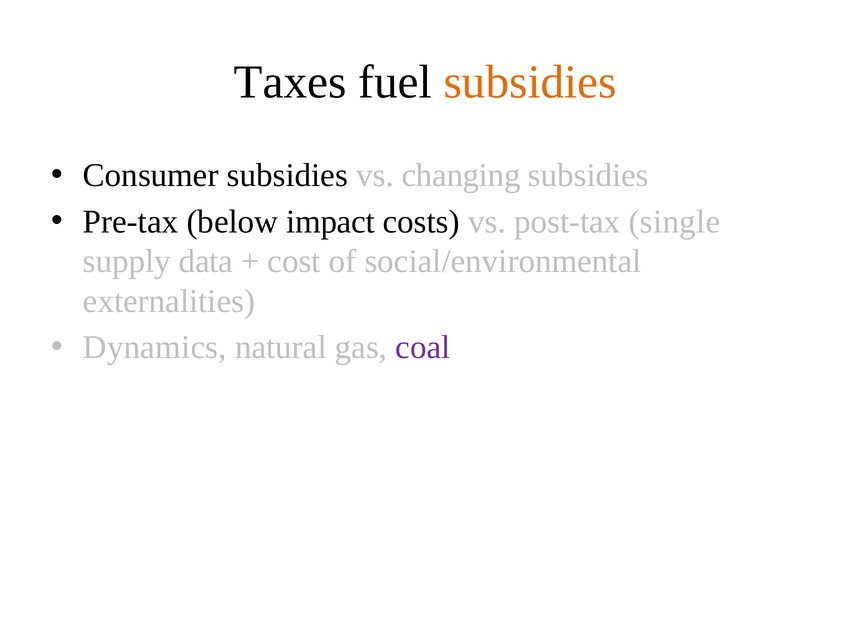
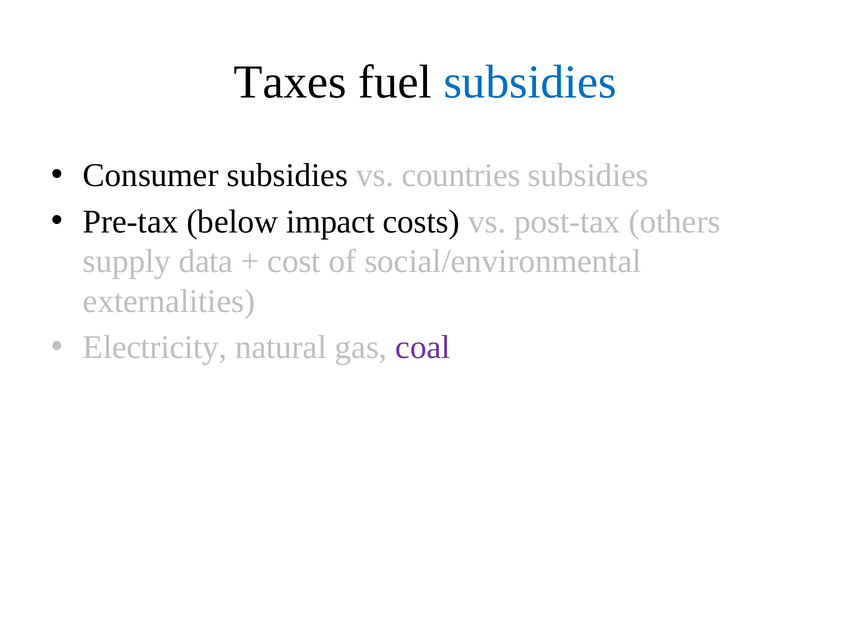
subsidies colour: orange -> blue (530, 82)
changing: changing -> countries (461, 175)
single: single -> others (675, 222)
Dynamics: Dynamics -> Electricity (155, 347)
